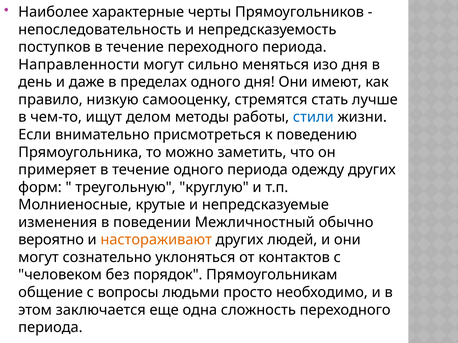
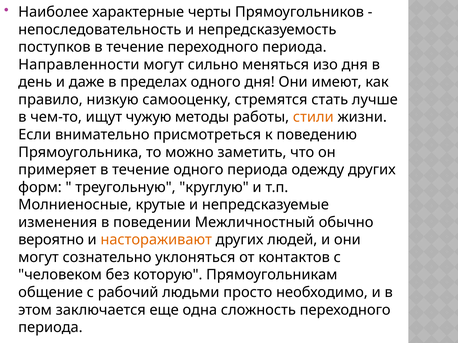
делом: делом -> чужую (149, 117)
стили colour: blue -> orange (313, 117)
порядок: порядок -> которую (168, 275)
вопросы: вопросы -> рабочий (128, 293)
